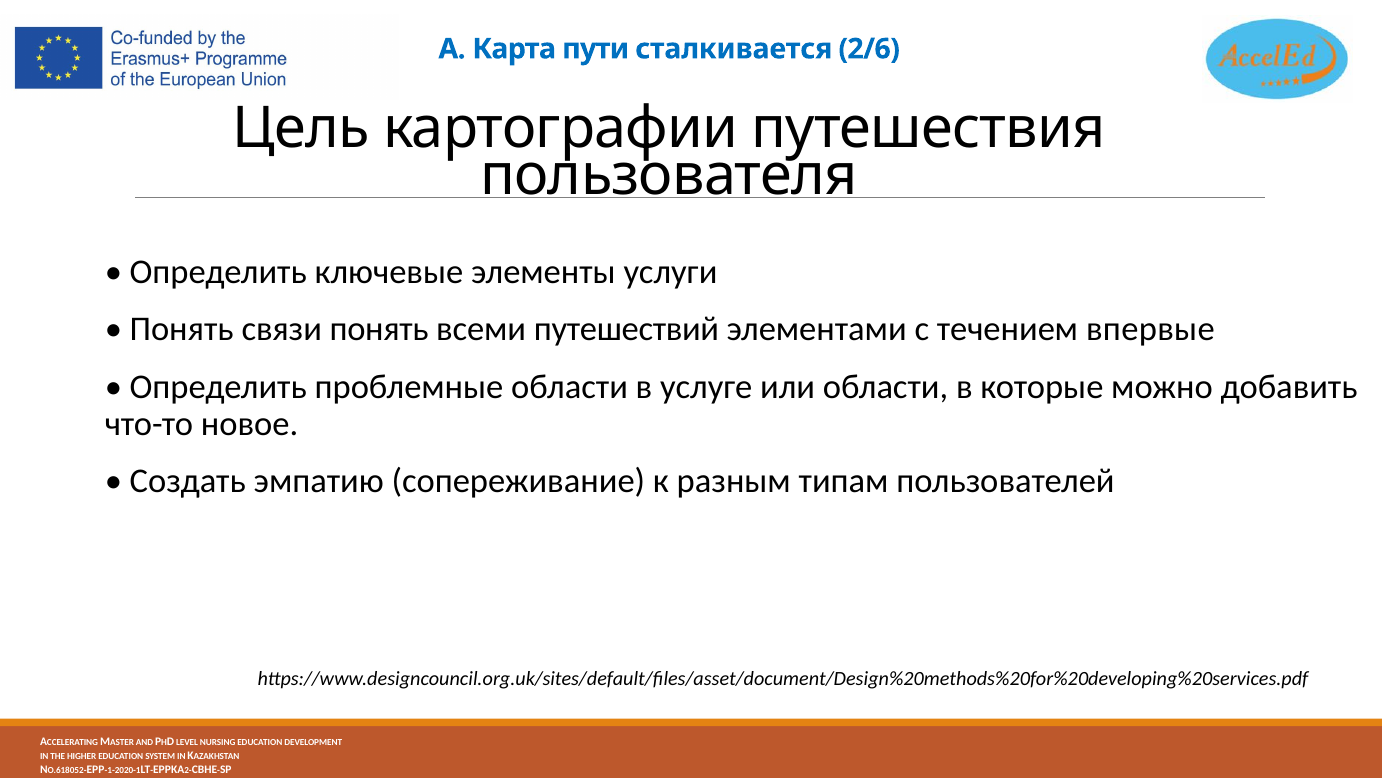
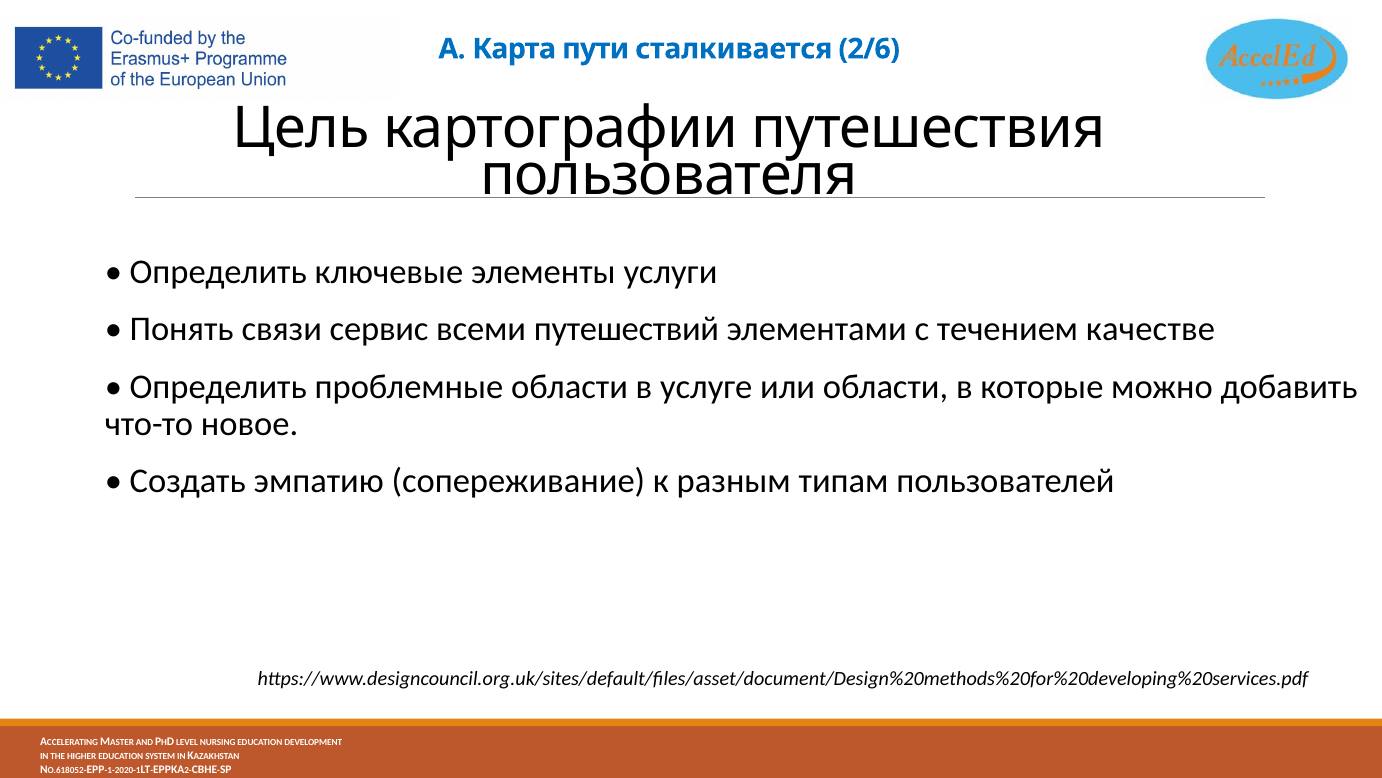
связи понять: понять -> сервис (379, 329)
впервые: впервые -> качестве (1150, 329)
